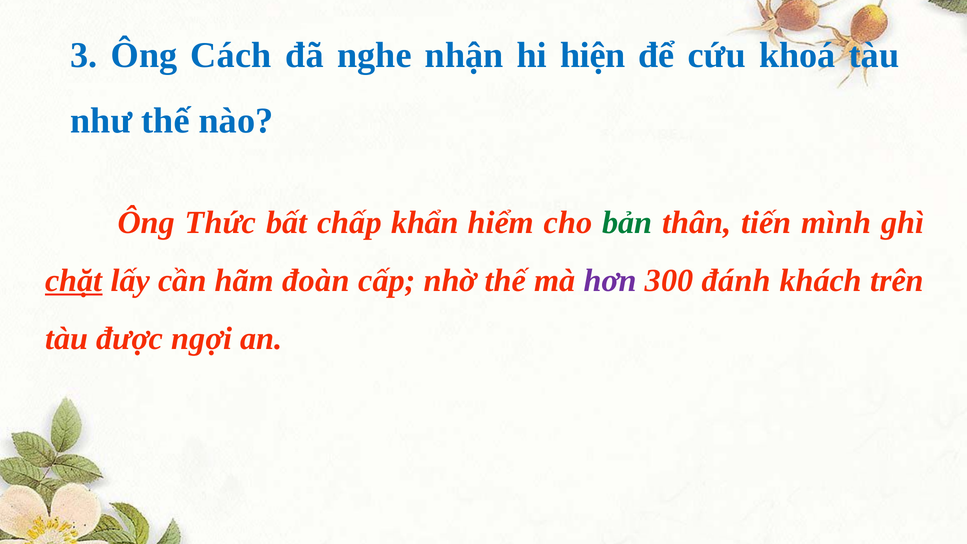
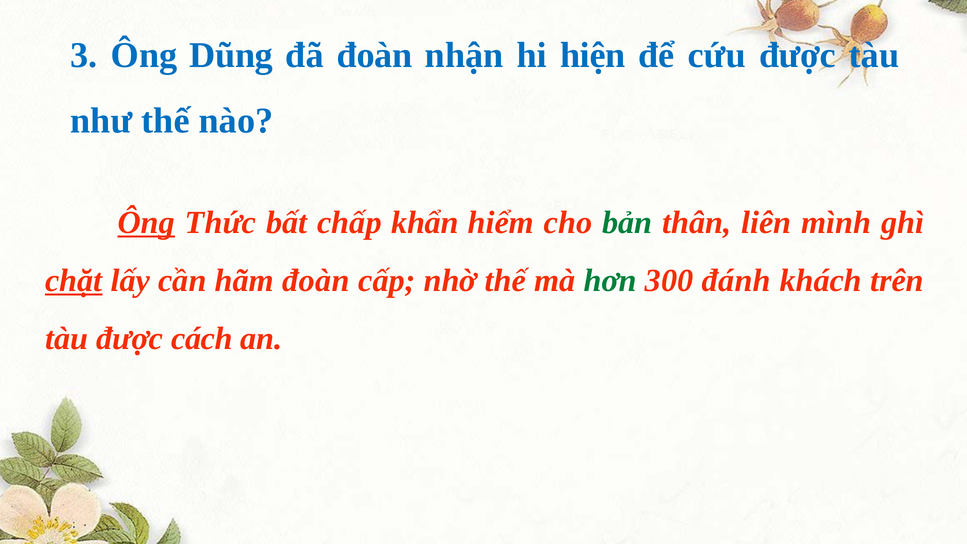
Cách: Cách -> Dũng (231, 55)
đã nghe: nghe -> đoàn (375, 55)
cứu khoá: khoá -> được (798, 55)
Ông underline: none -> present (146, 223)
tiến: tiến -> liên (766, 223)
hơn colour: purple -> green (610, 281)
ngợi: ngợi -> cách (202, 339)
